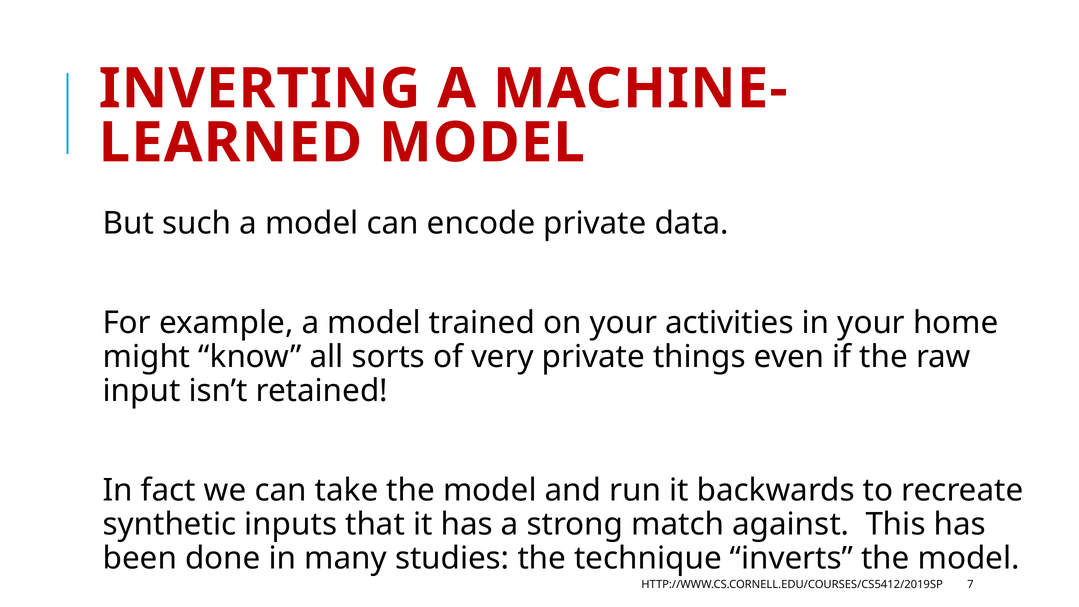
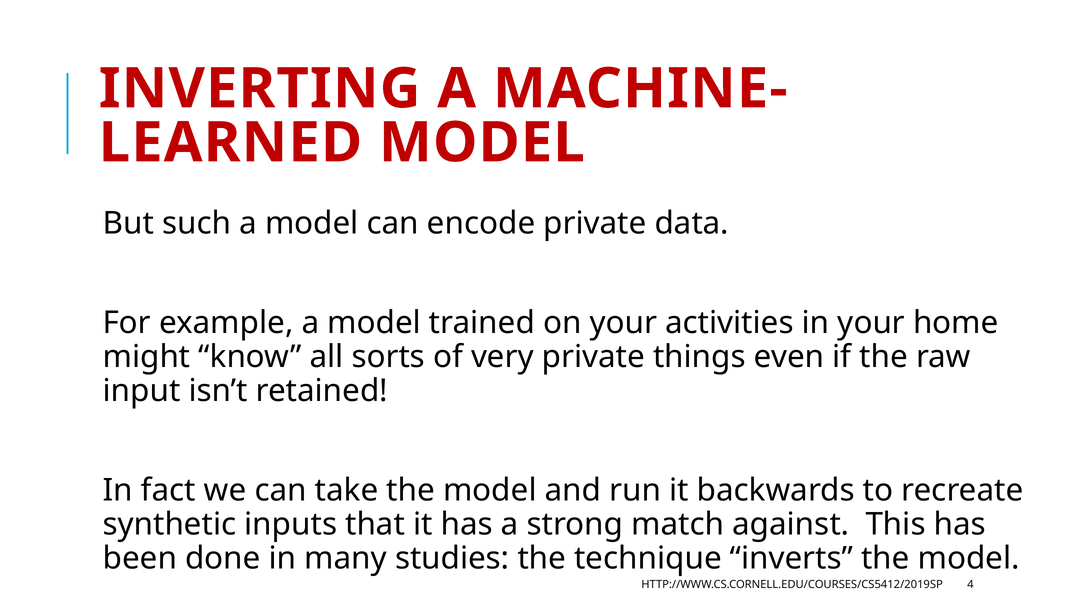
7: 7 -> 4 (970, 585)
